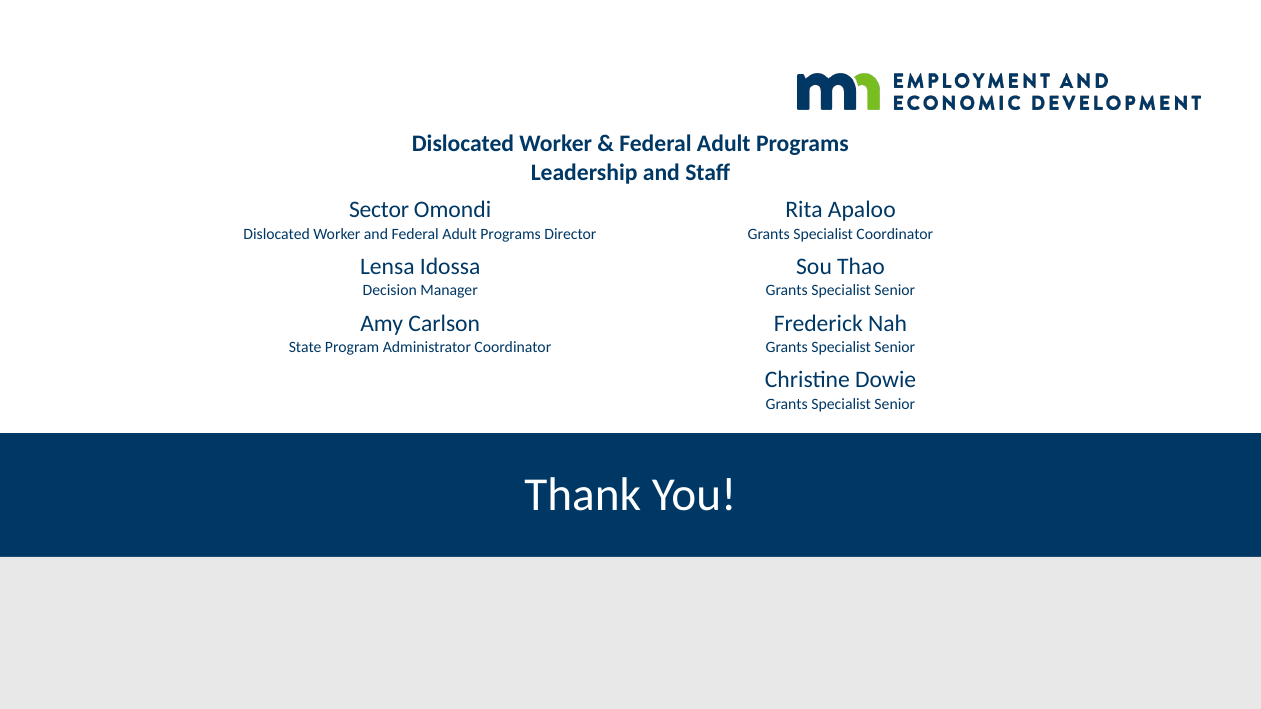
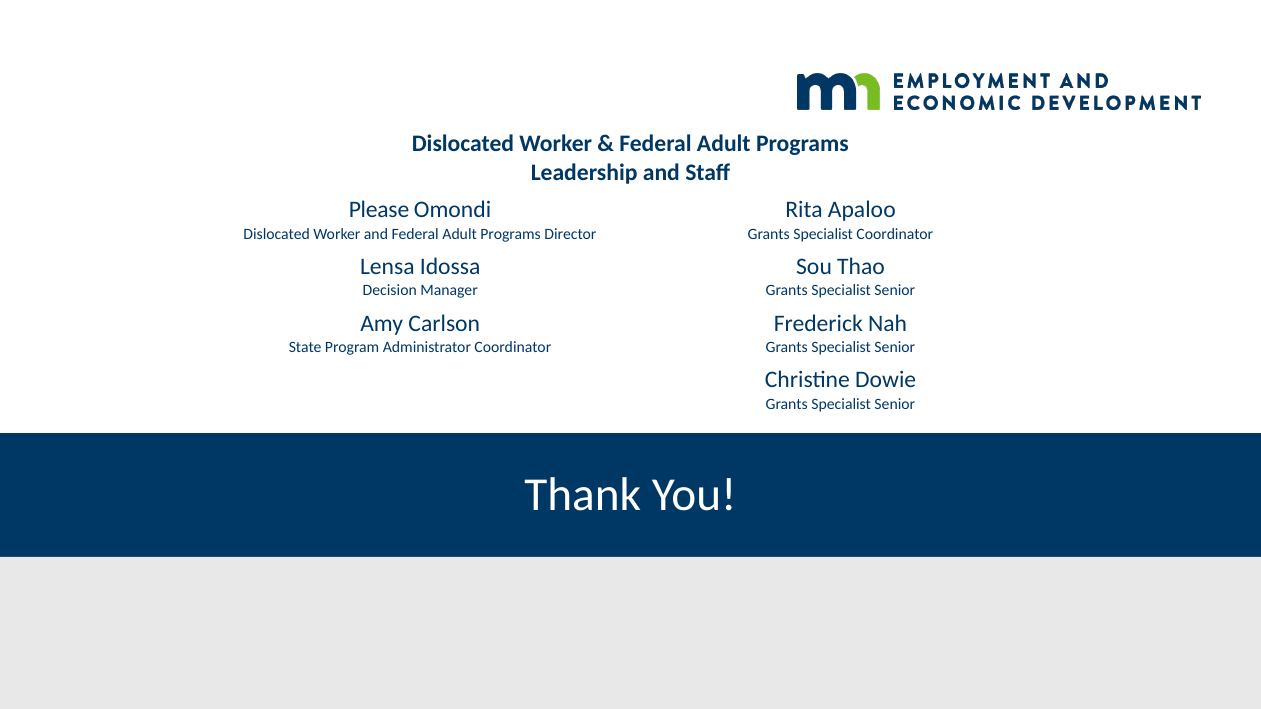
Sector: Sector -> Please (379, 210)
